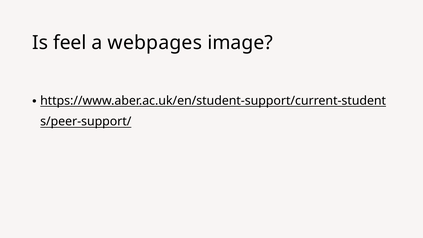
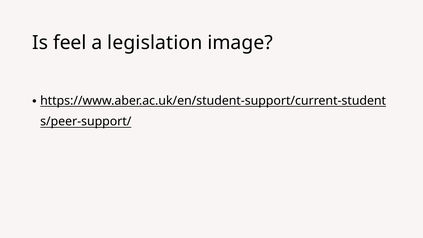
webpages: webpages -> legislation (155, 43)
